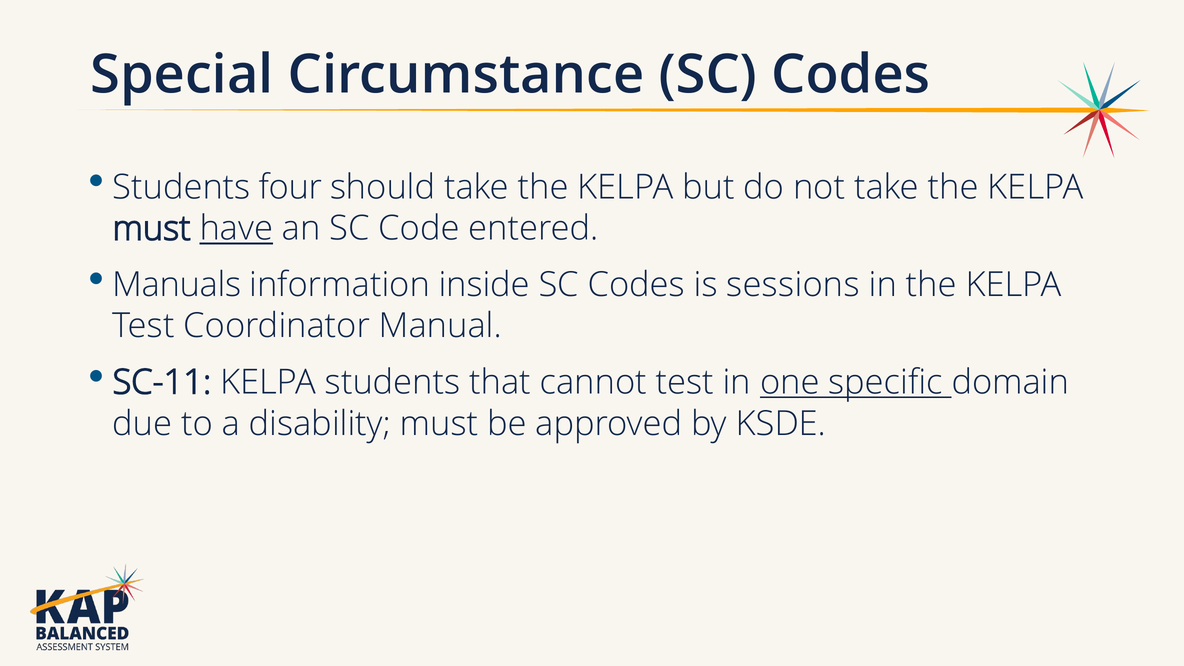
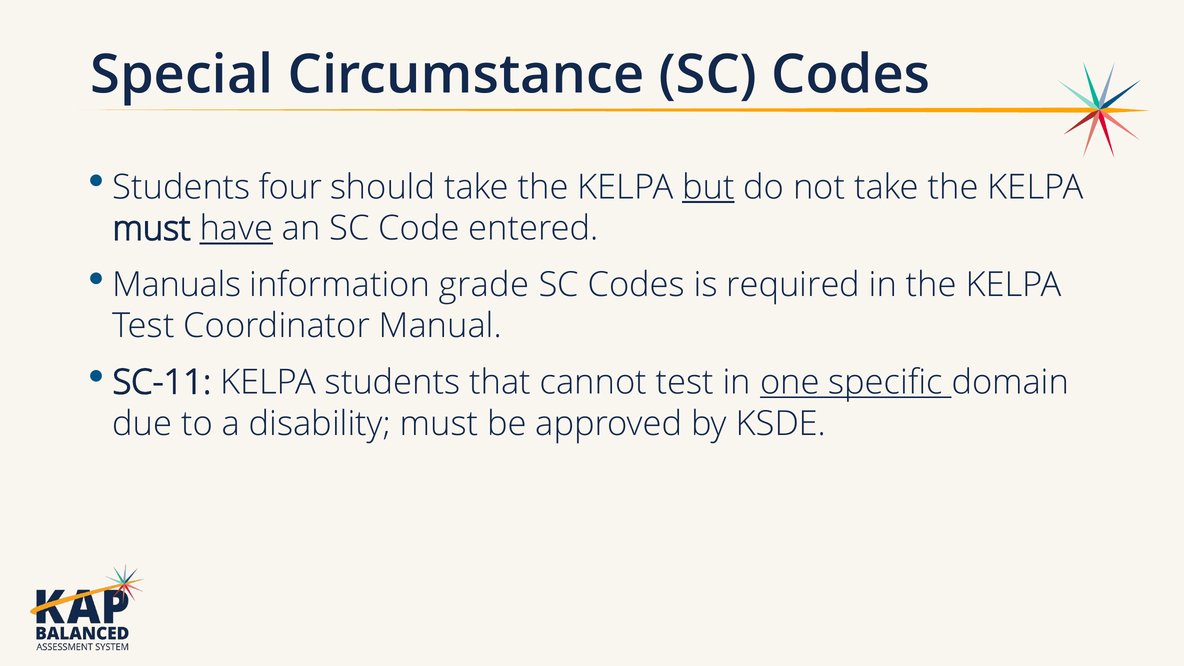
but underline: none -> present (708, 187)
inside: inside -> grade (484, 285)
sessions: sessions -> required (793, 285)
